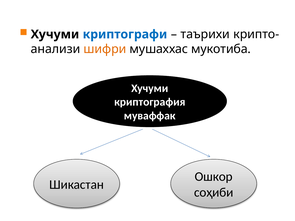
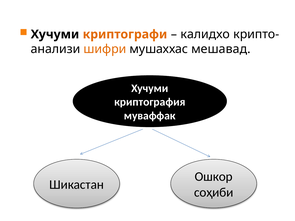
криптографи colour: blue -> orange (125, 34)
таърихи: таърихи -> калидхо (205, 34)
мукотиба: мукотиба -> мешавад (221, 49)
